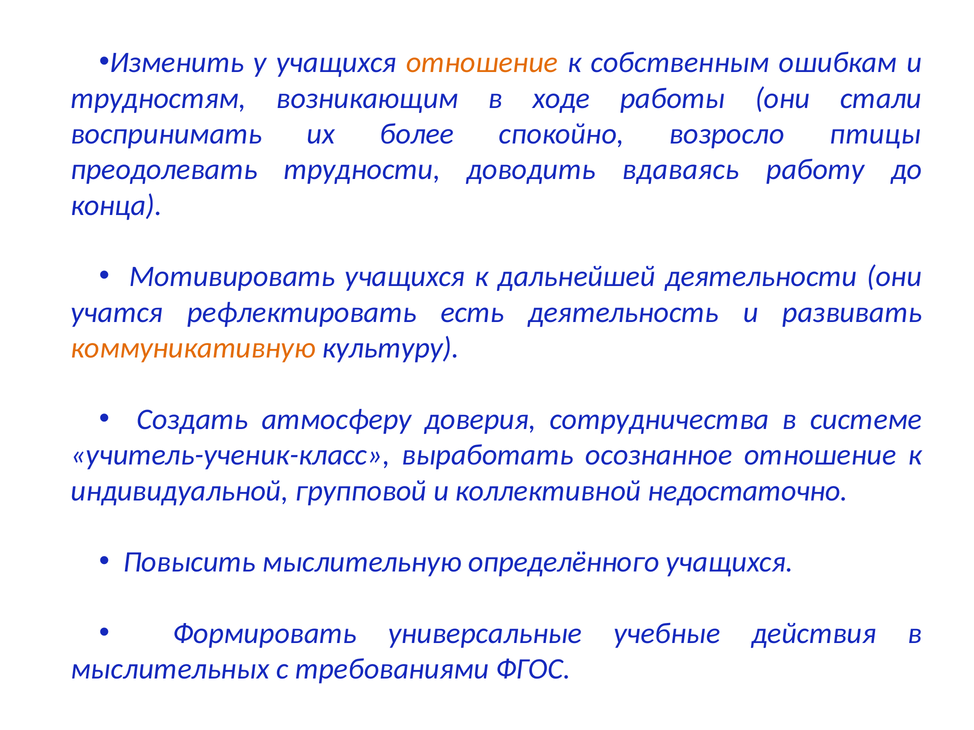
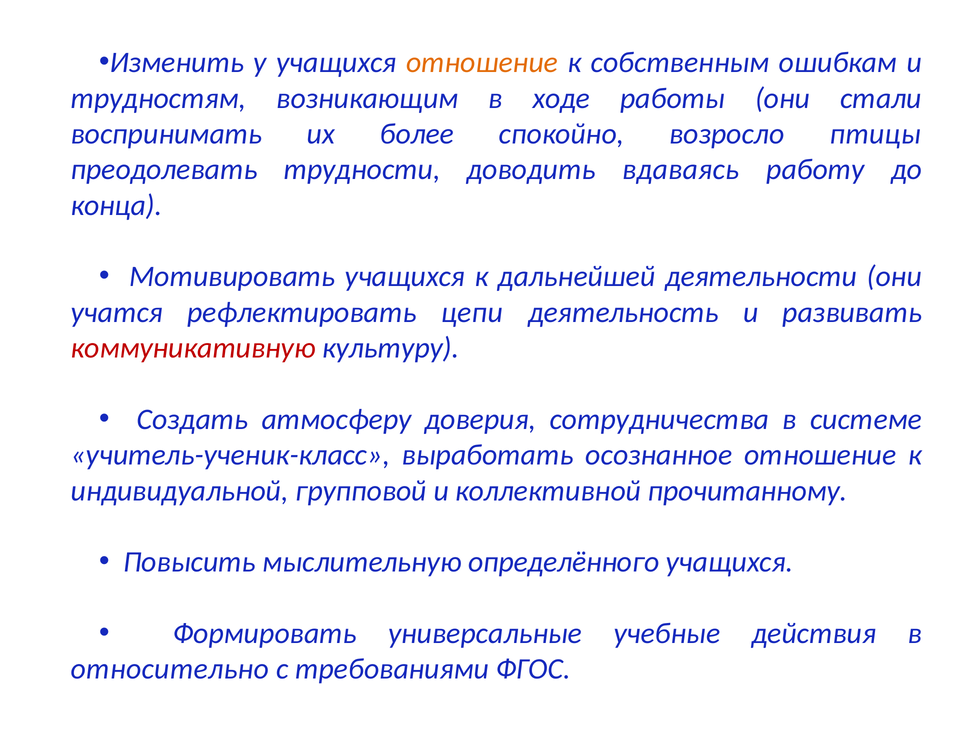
есть: есть -> цепи (472, 313)
коммуникативную colour: orange -> red (193, 348)
недостаточно: недостаточно -> прочитанному (748, 491)
мыслительных: мыслительных -> относительно (170, 670)
